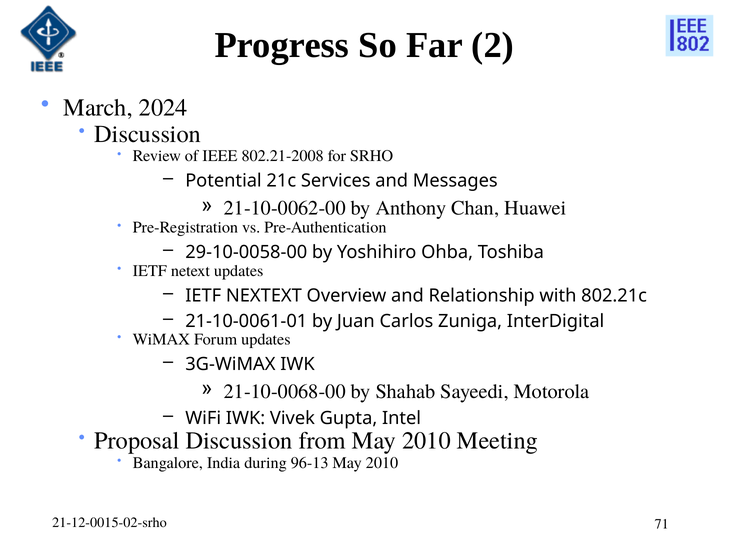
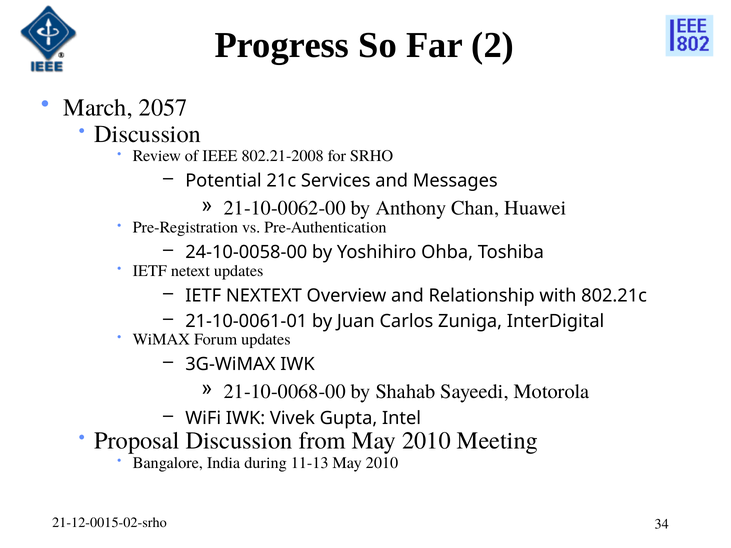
2024: 2024 -> 2057 (163, 108)
29-10-0058-00: 29-10-0058-00 -> 24-10-0058-00 (246, 252)
96-13: 96-13 -> 11-13 (310, 463)
71: 71 -> 34 (662, 524)
